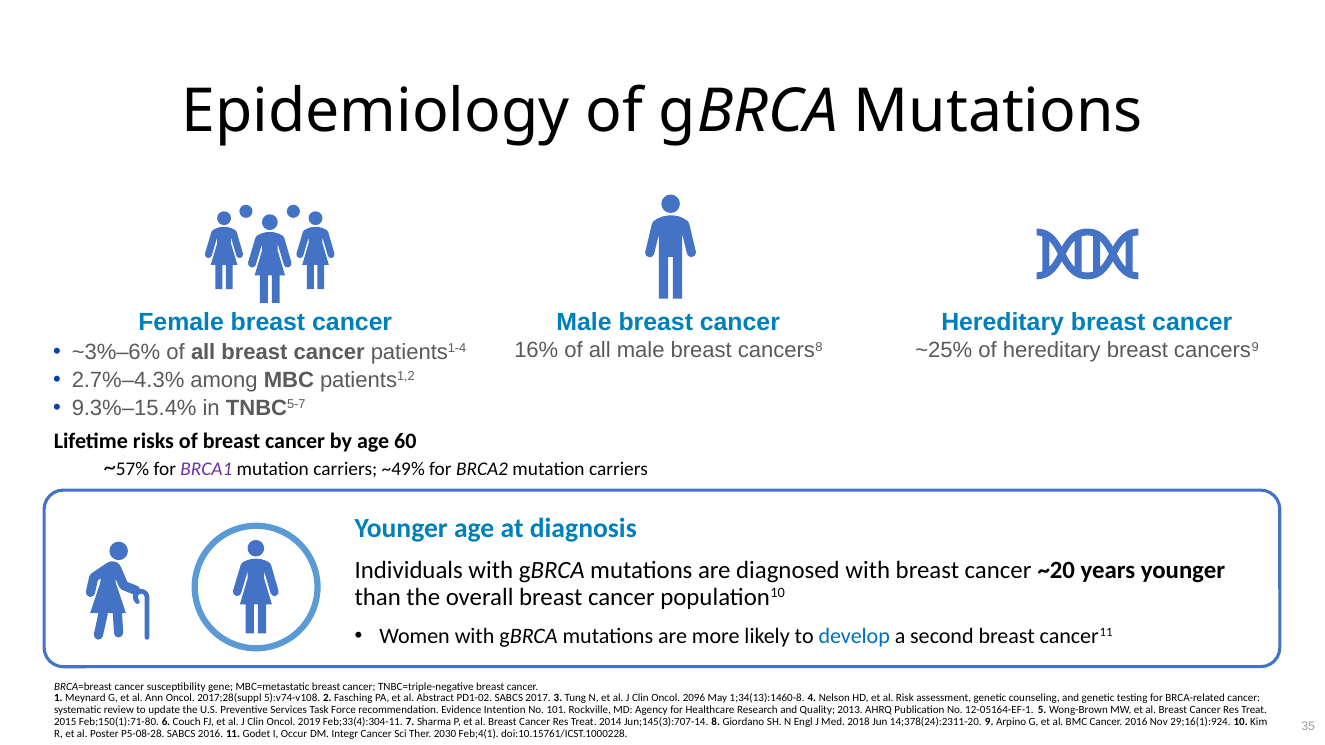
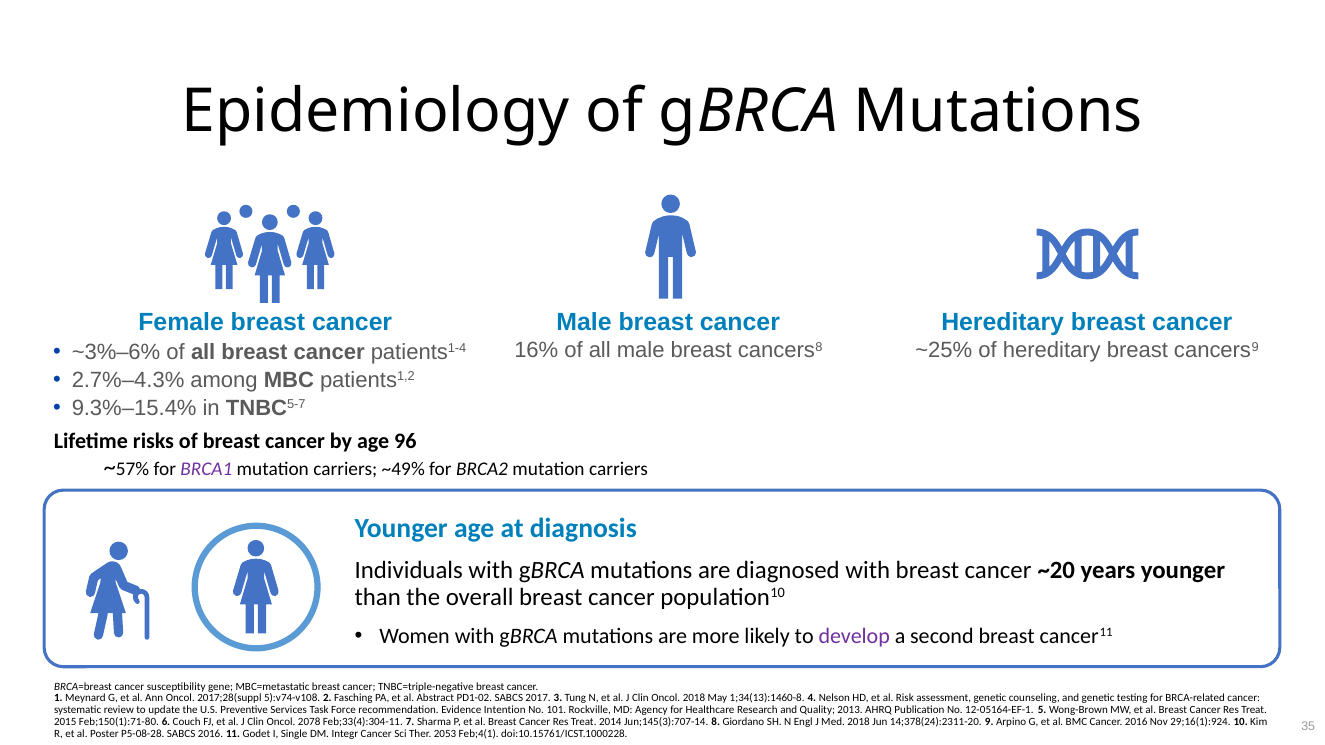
60: 60 -> 96 (405, 442)
develop colour: blue -> purple (854, 636)
Oncol 2096: 2096 -> 2018 (694, 699)
2019: 2019 -> 2078 (309, 722)
Occur: Occur -> Single (294, 734)
2030: 2030 -> 2053 (445, 734)
